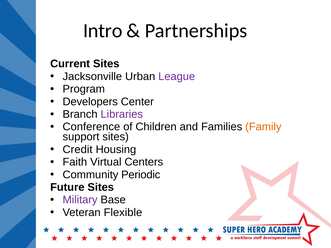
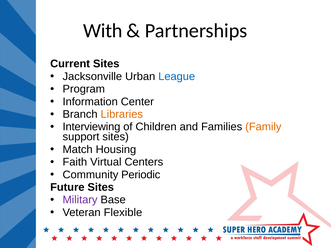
Intro: Intro -> With (103, 31)
League colour: purple -> blue (177, 77)
Developers: Developers -> Information (90, 102)
Libraries colour: purple -> orange (122, 114)
Conference: Conference -> Interviewing (91, 127)
Credit: Credit -> Match (78, 150)
